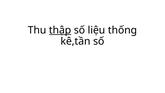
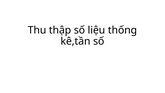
thập underline: present -> none (60, 30)
